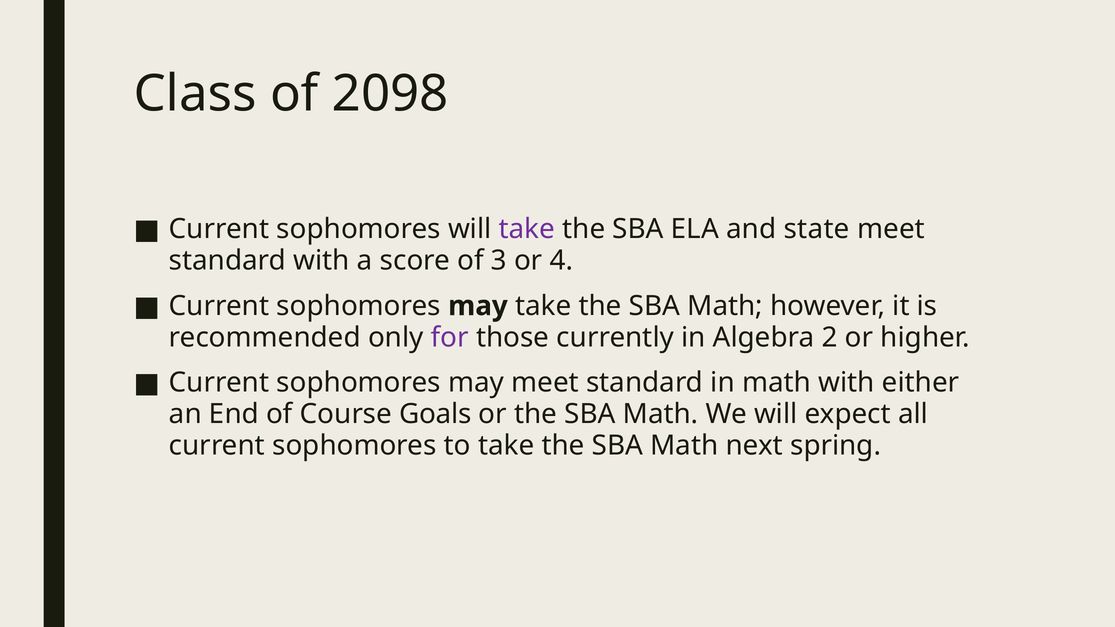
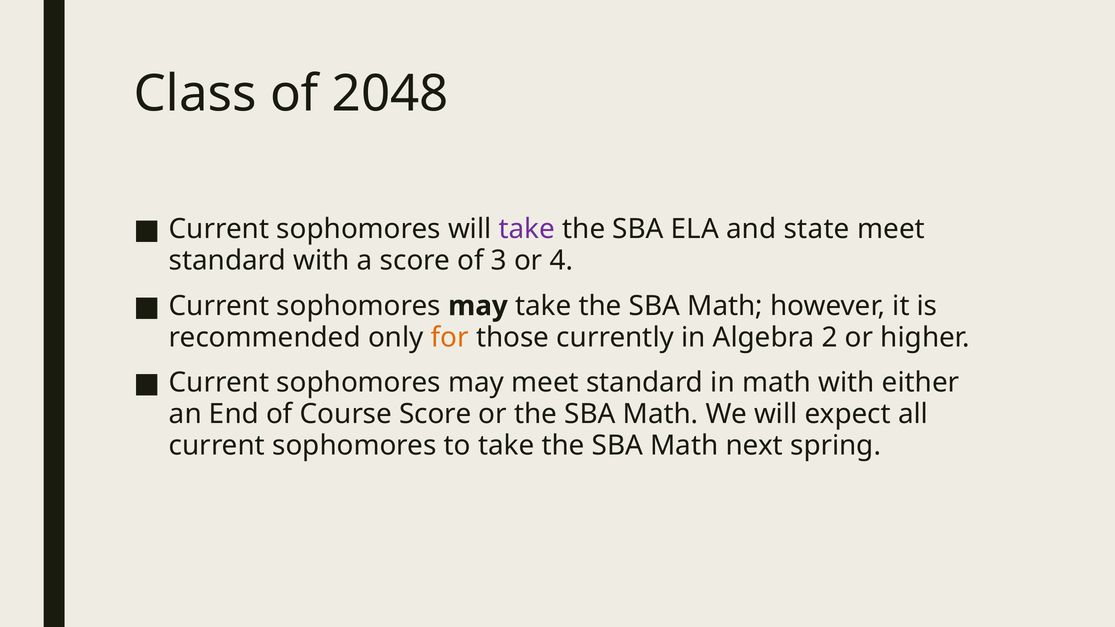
2098: 2098 -> 2048 (390, 94)
for colour: purple -> orange (450, 337)
Course Goals: Goals -> Score (435, 414)
